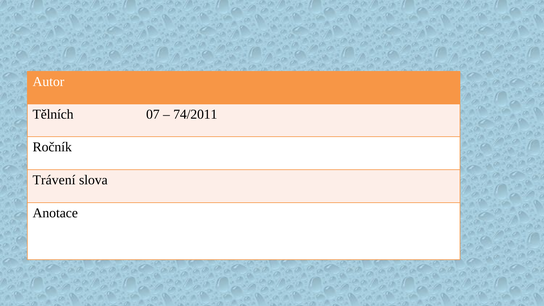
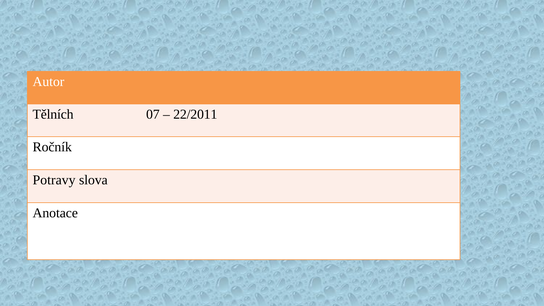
74/2011: 74/2011 -> 22/2011 (195, 114)
Trávení: Trávení -> Potravy (54, 180)
